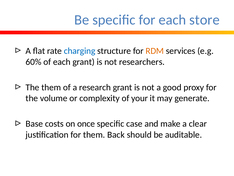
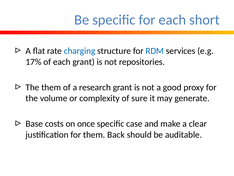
store: store -> short (205, 20)
RDM colour: orange -> blue (155, 51)
60%: 60% -> 17% (33, 62)
researchers: researchers -> repositories (142, 62)
your: your -> sure (140, 98)
